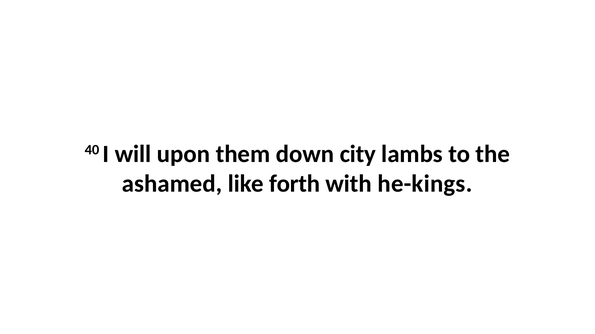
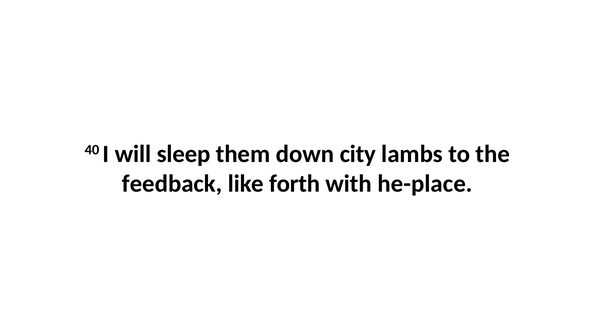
upon: upon -> sleep (184, 154)
ashamed: ashamed -> feedback (172, 184)
he-kings: he-kings -> he-place (425, 184)
